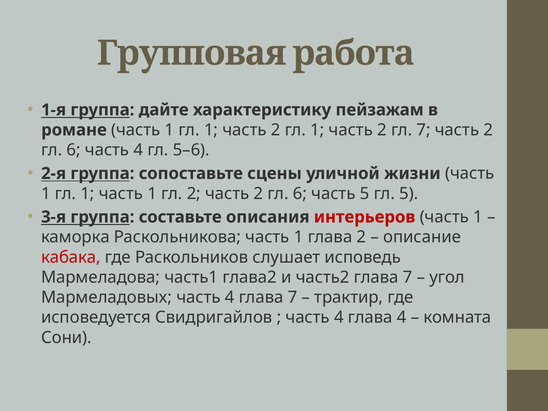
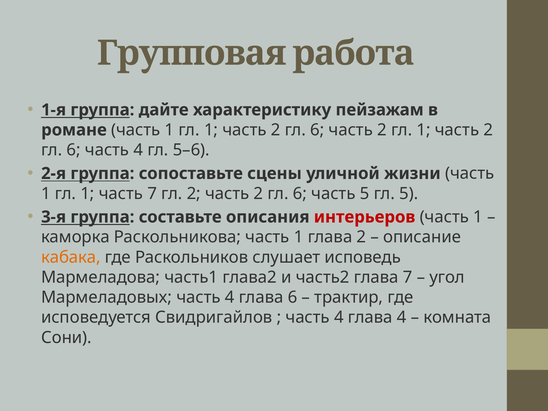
1: 1 -> 6 (317, 130)
2 гл 7: 7 -> 1 (423, 130)
1 часть 1: 1 -> 7 (152, 194)
кабака colour: red -> orange (71, 257)
4 глава 7: 7 -> 6 (293, 297)
